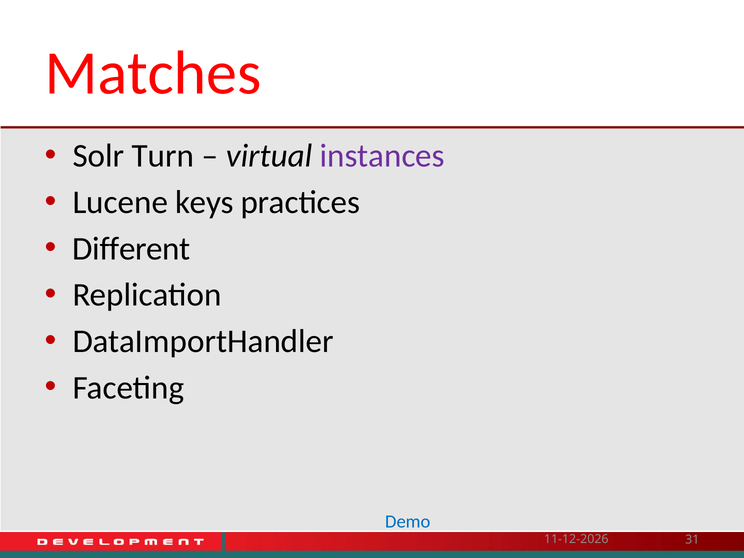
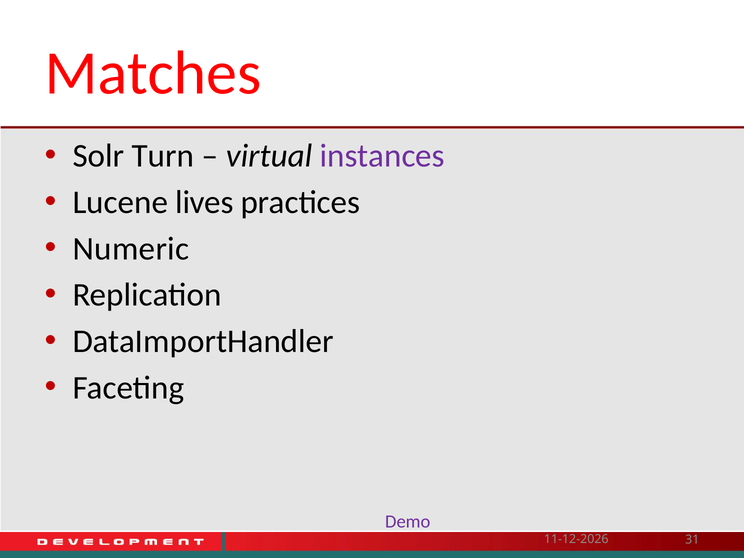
keys: keys -> lives (204, 202)
Different: Different -> Numeric (131, 249)
Demo colour: blue -> purple (408, 522)
